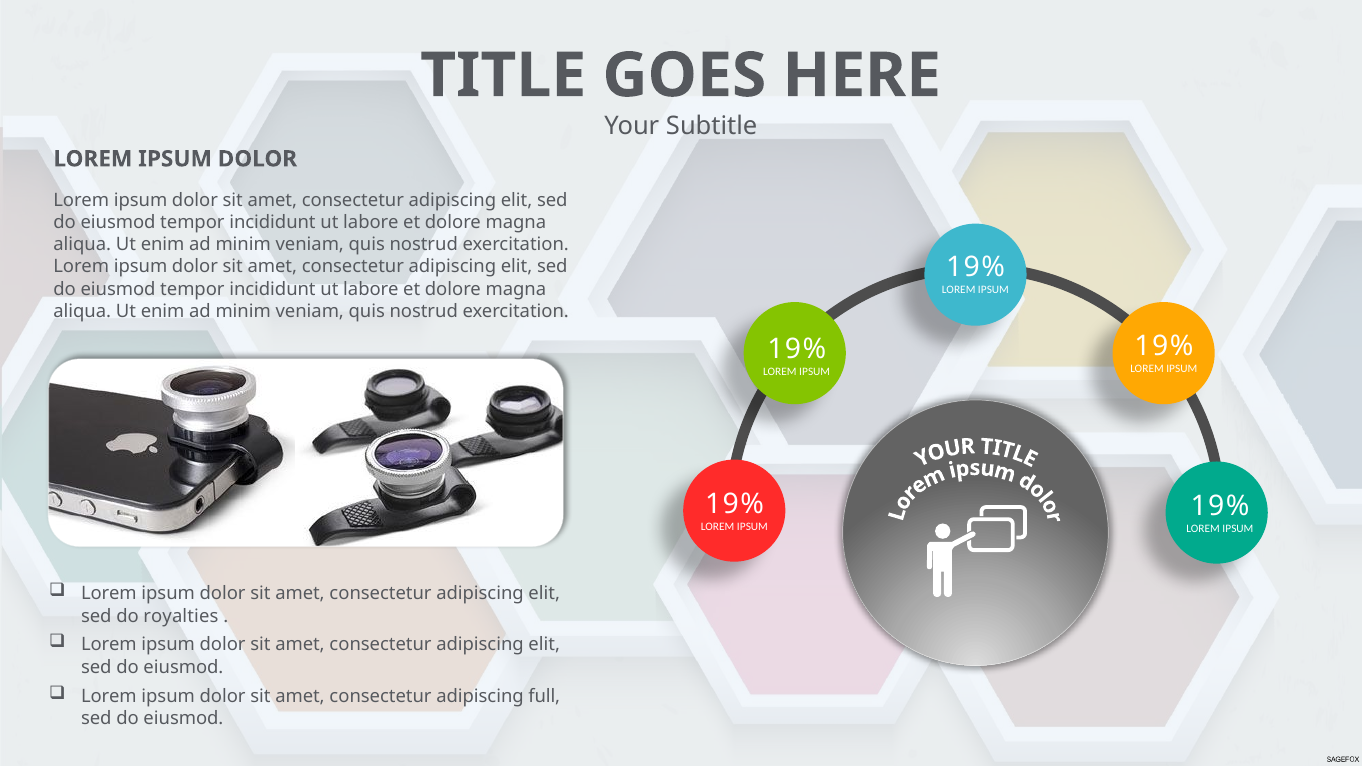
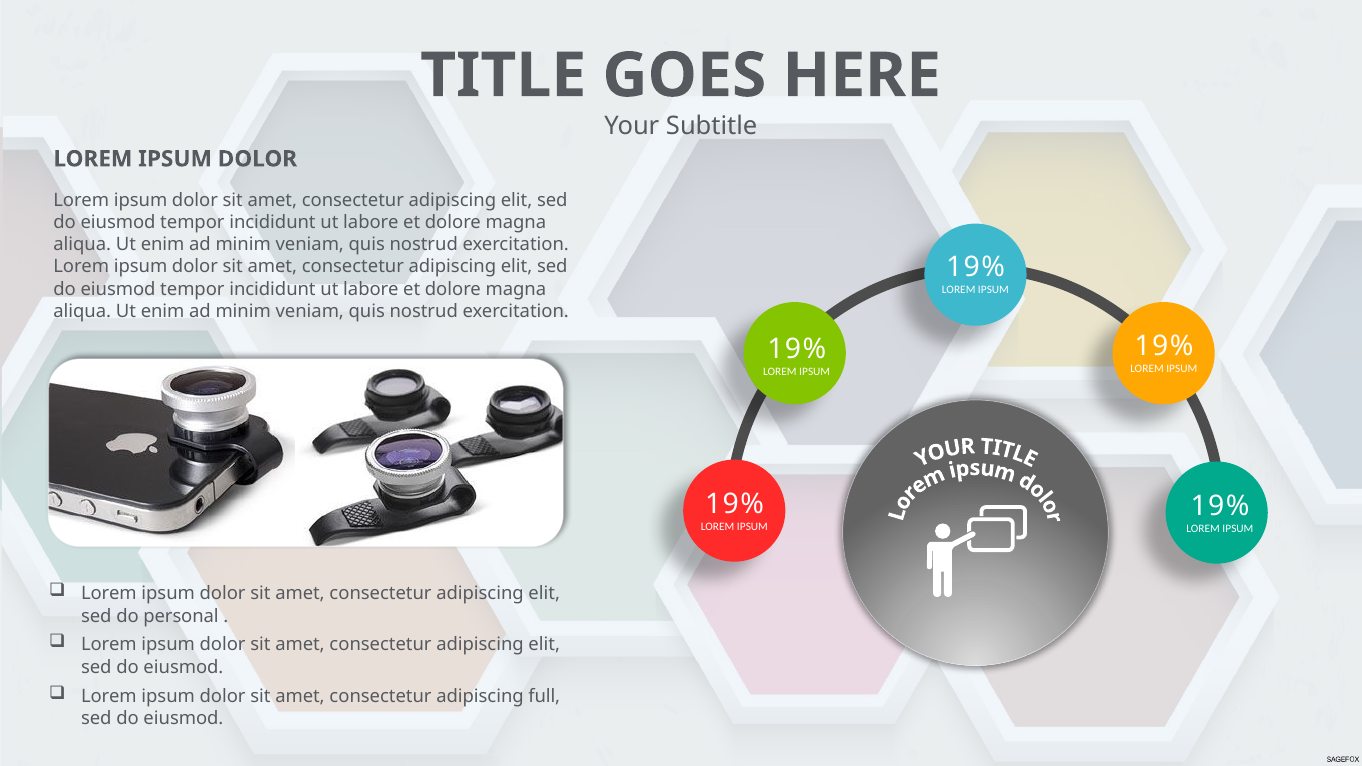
royalties: royalties -> personal (181, 616)
